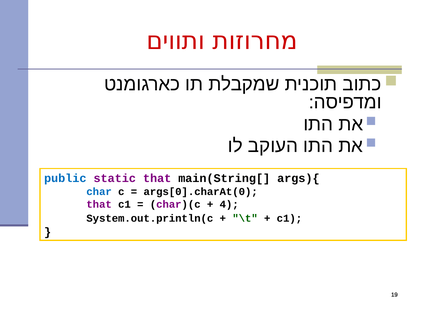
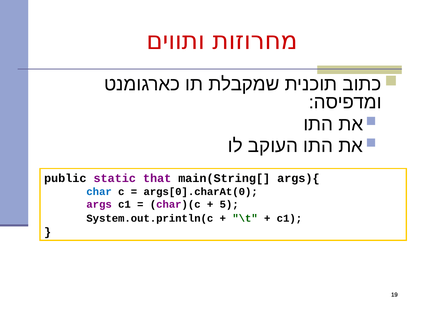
public colour: blue -> black (65, 179)
that: that -> args (99, 205)
4: 4 -> 5 (229, 205)
